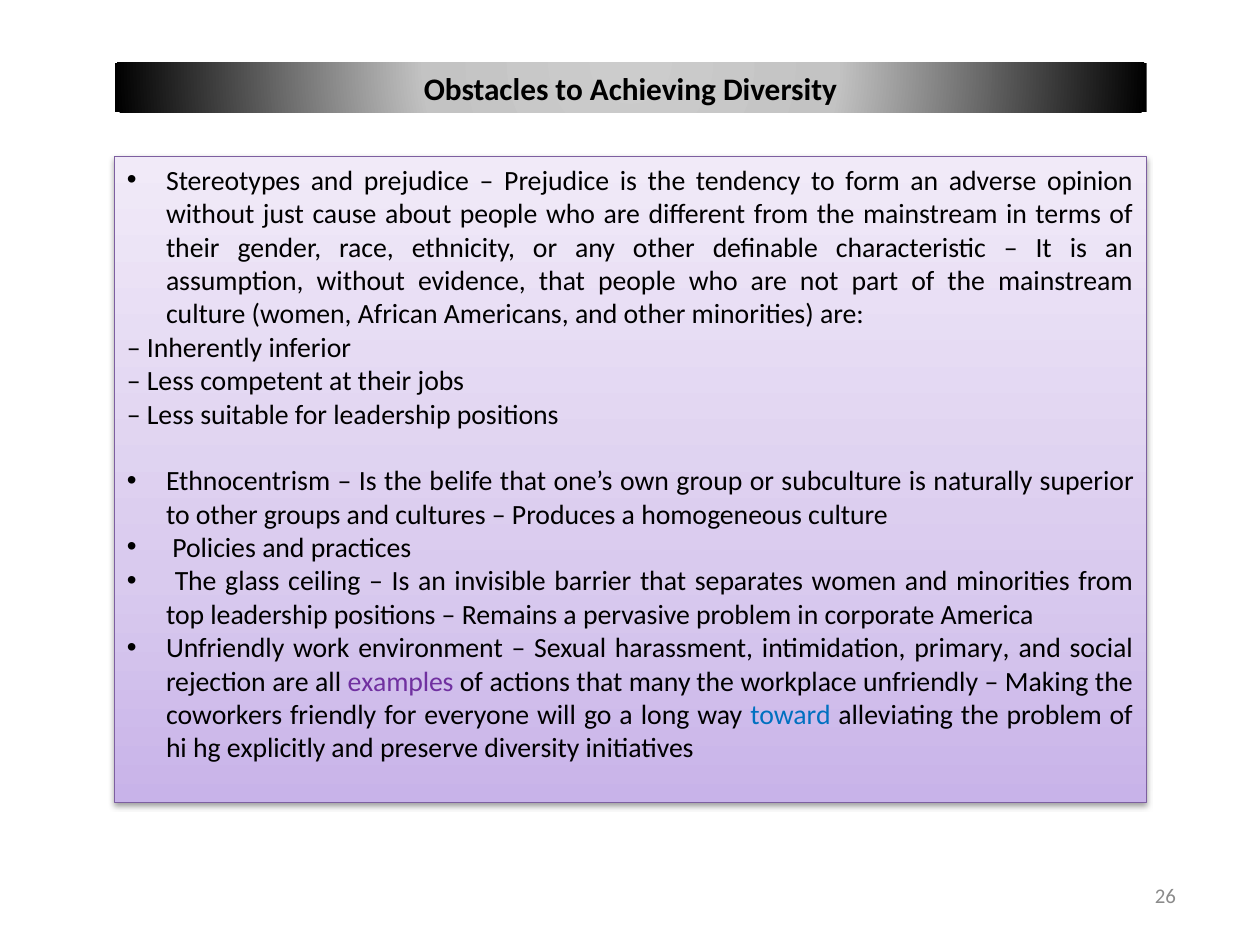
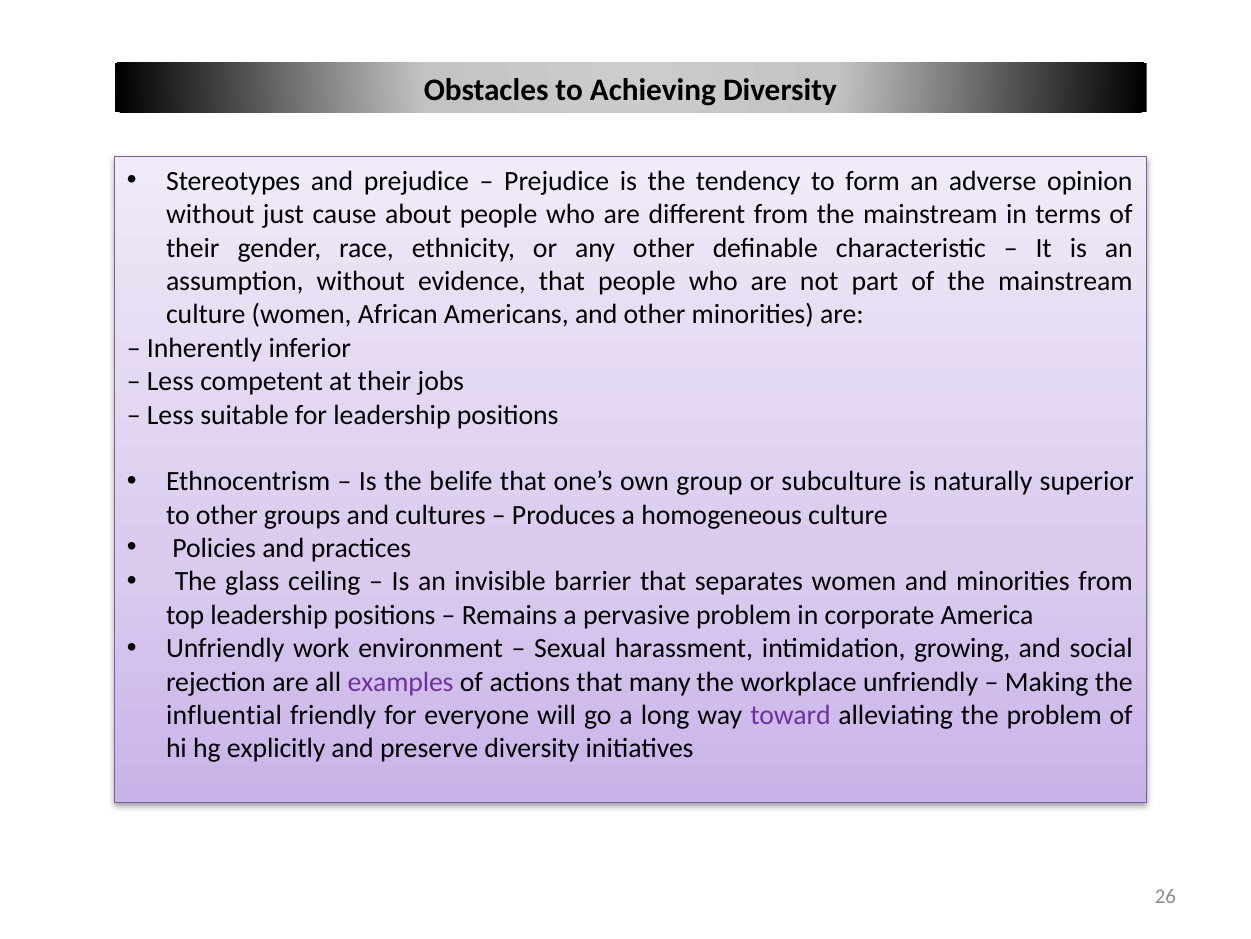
primary: primary -> growing (962, 648)
coworkers: coworkers -> influential (224, 715)
toward colour: blue -> purple (791, 715)
